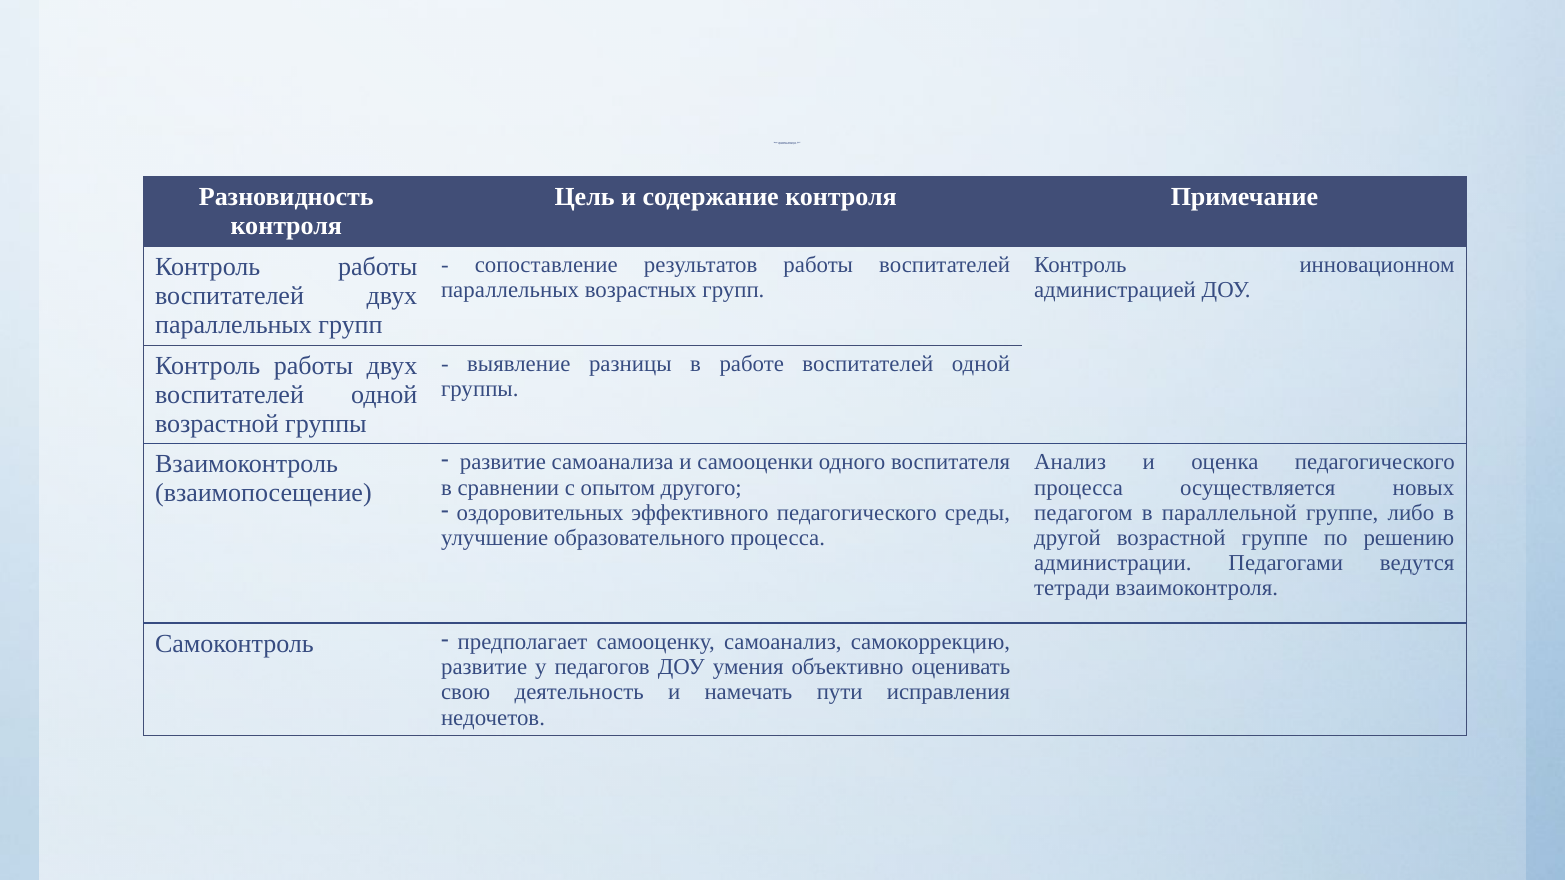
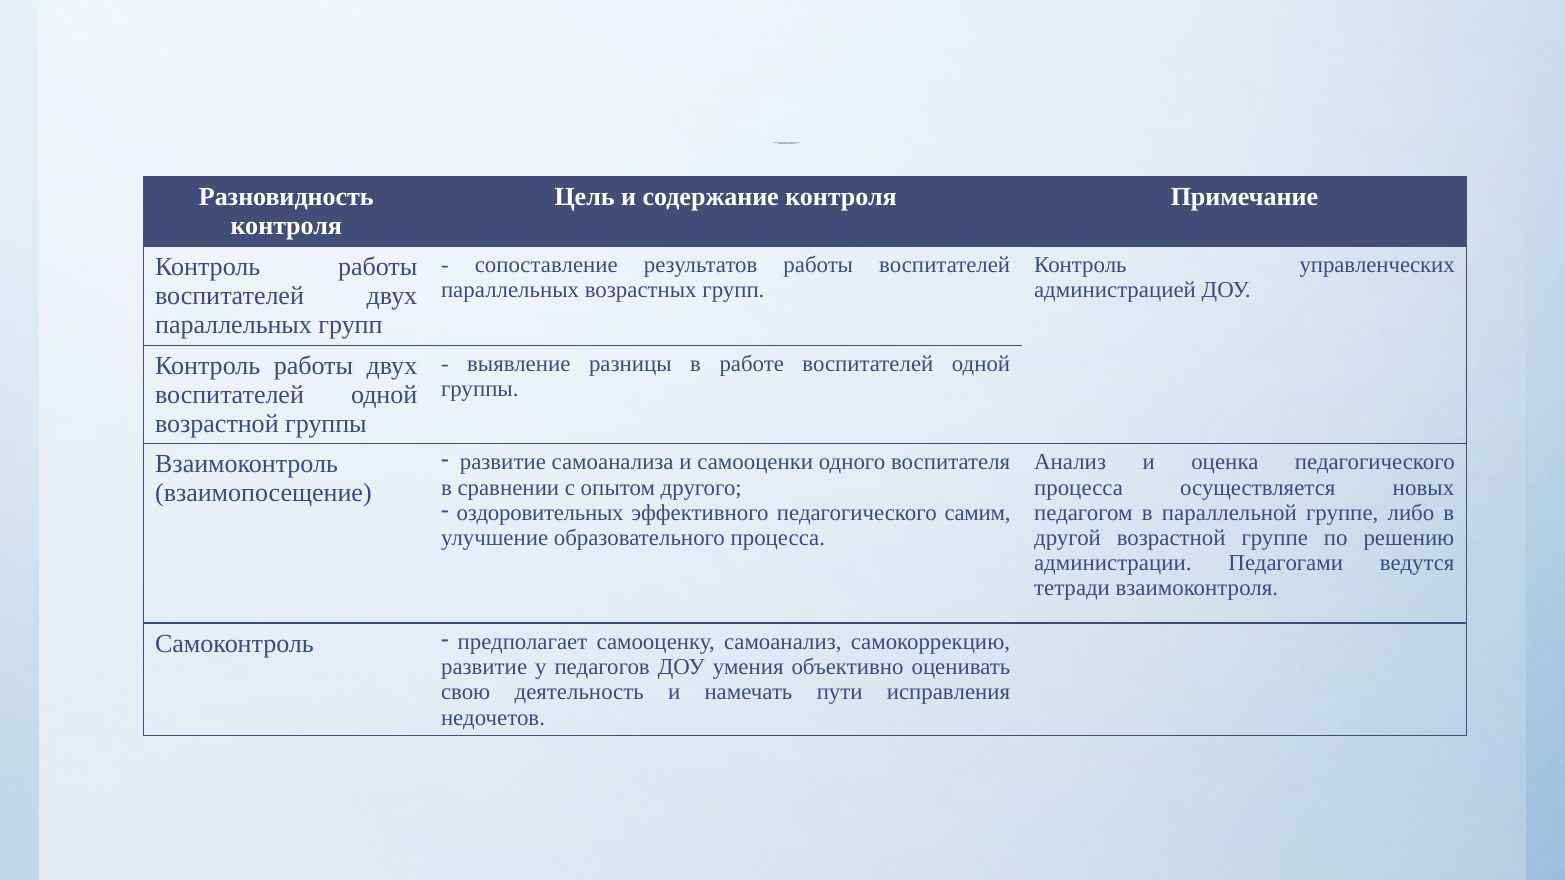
инновационном: инновационном -> управленческих (1377, 265)
среды: среды -> самим (978, 513)
